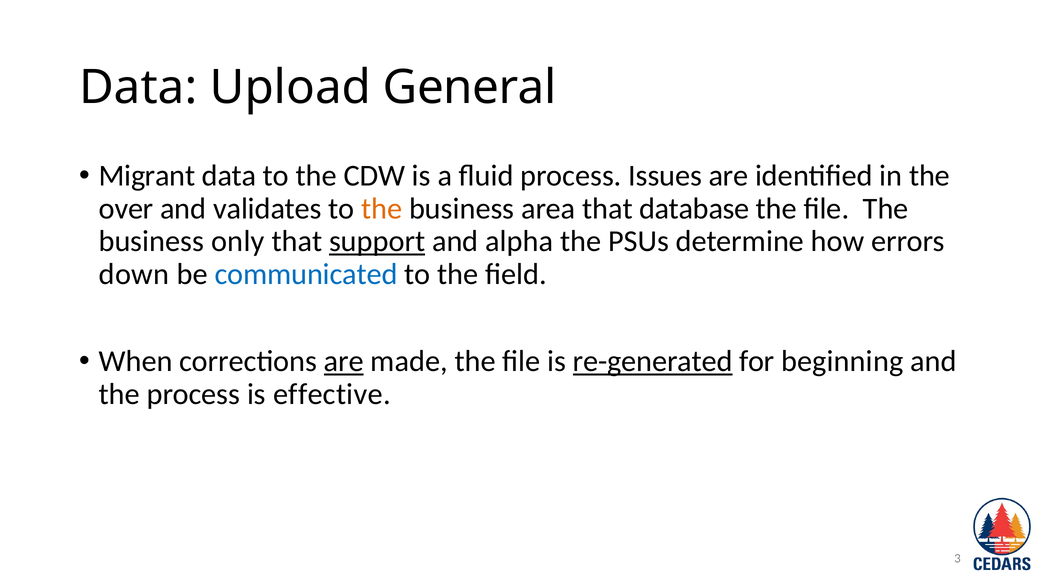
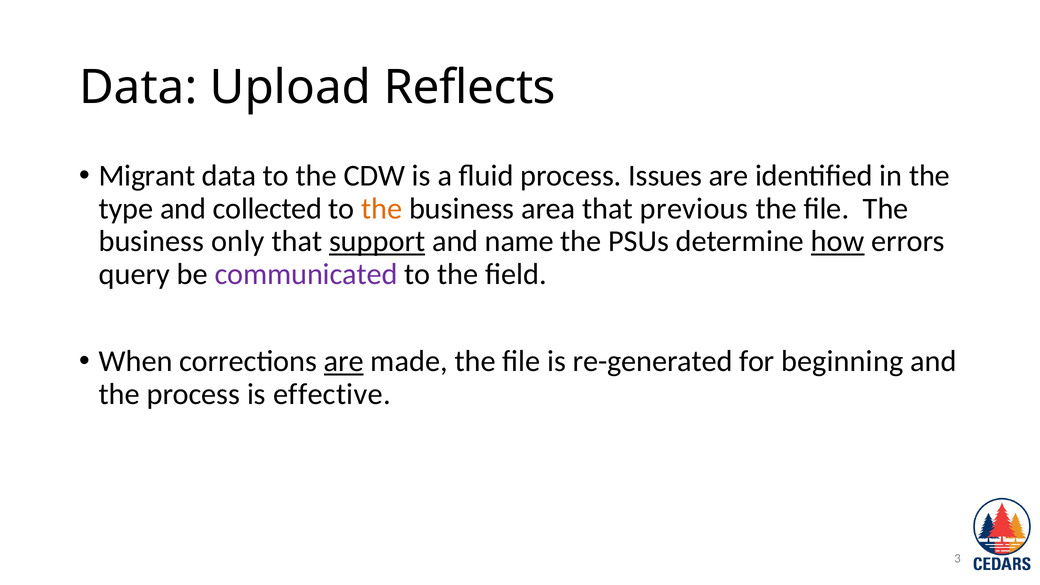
General: General -> Reflects (470, 87)
over: over -> type (126, 209)
validates: validates -> collected (268, 209)
database: database -> previous (694, 209)
alpha: alpha -> name (519, 241)
how underline: none -> present (838, 241)
down: down -> query (134, 274)
communicated colour: blue -> purple (306, 274)
re-generated underline: present -> none (653, 361)
